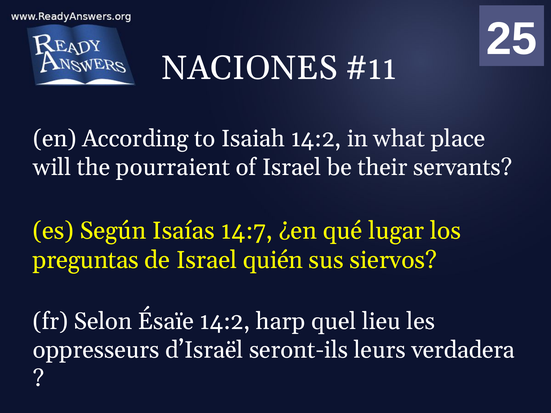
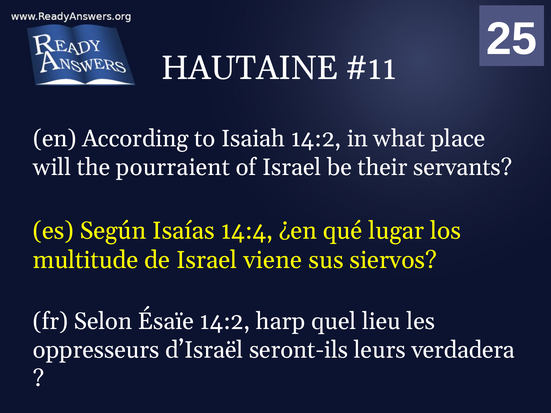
NACIONES: NACIONES -> HAUTAINE (250, 68)
14:7: 14:7 -> 14:4 (247, 231)
preguntas: preguntas -> multitude (86, 260)
quién: quién -> viene (273, 260)
